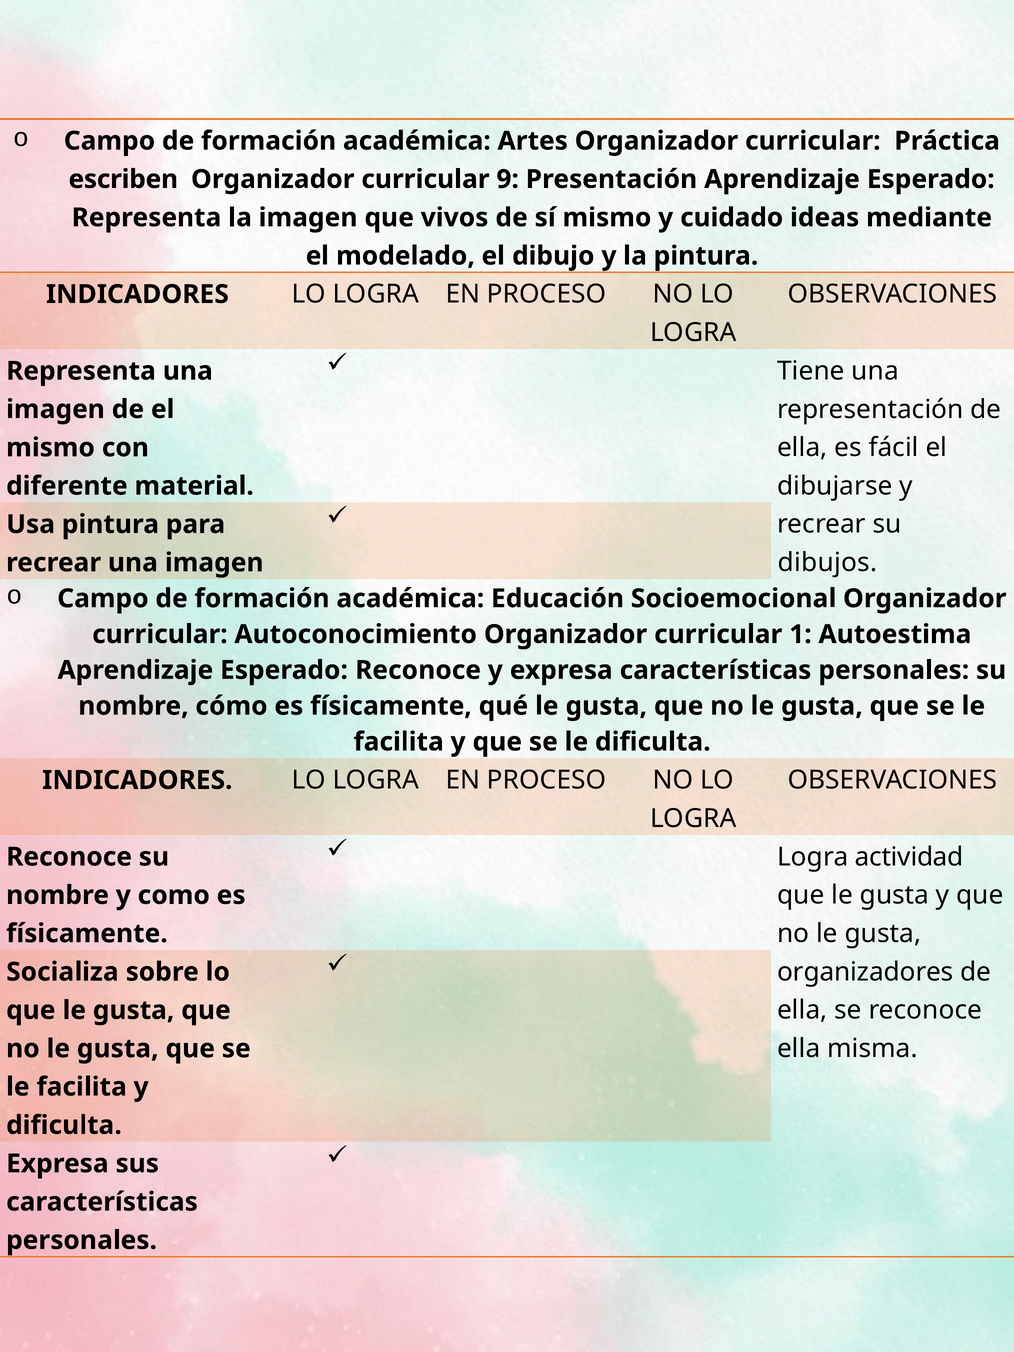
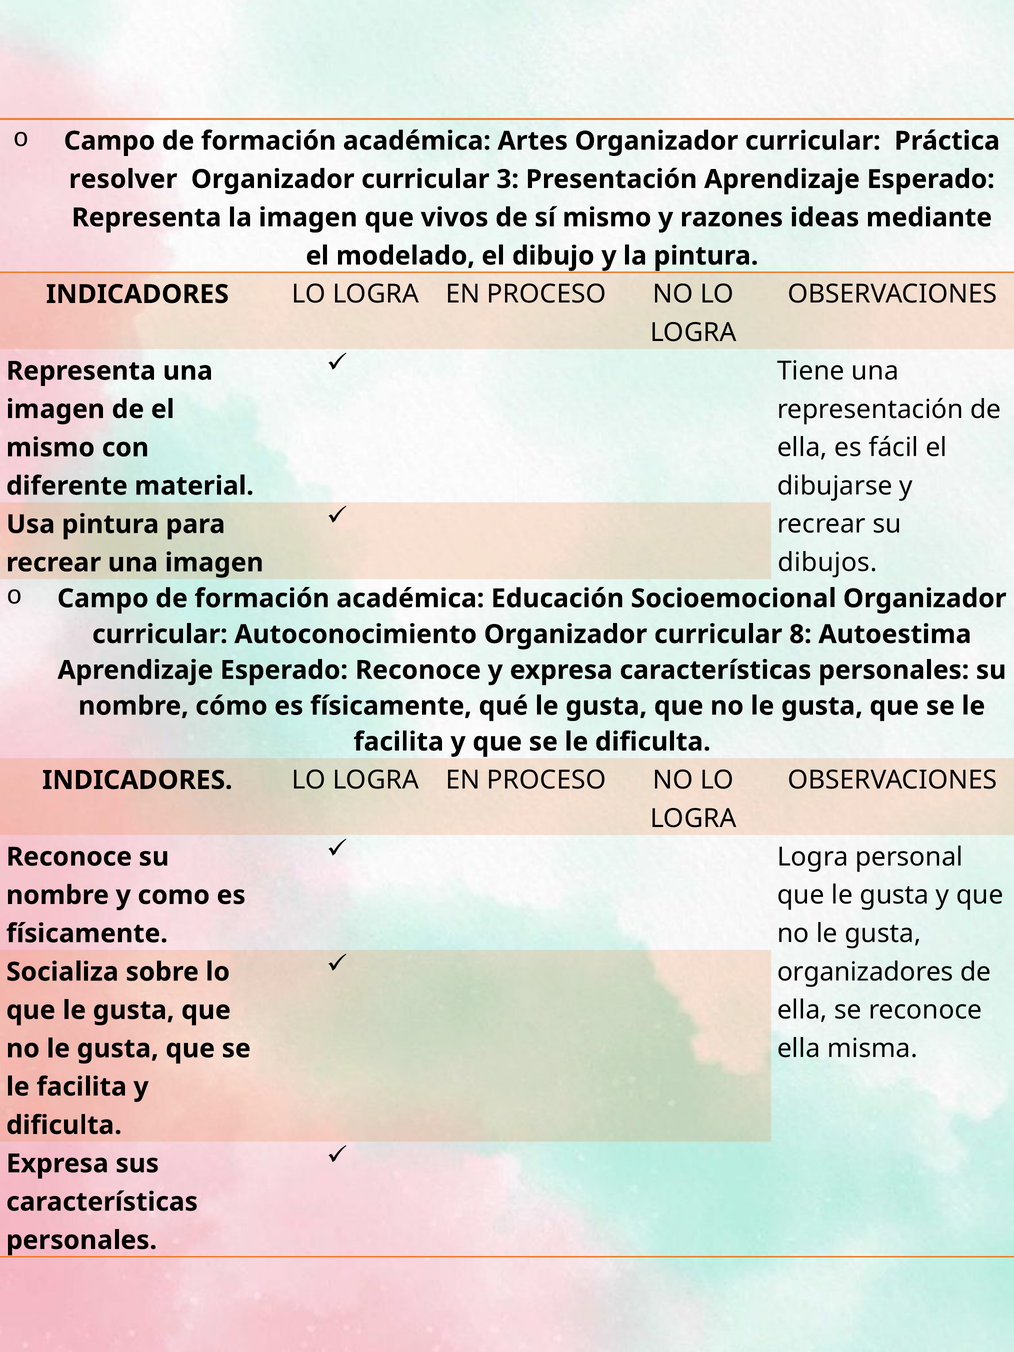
escriben: escriben -> resolver (123, 179)
9: 9 -> 3 (508, 179)
cuidado: cuidado -> razones (732, 218)
1: 1 -> 8 (800, 634)
actividad: actividad -> personal (909, 857)
